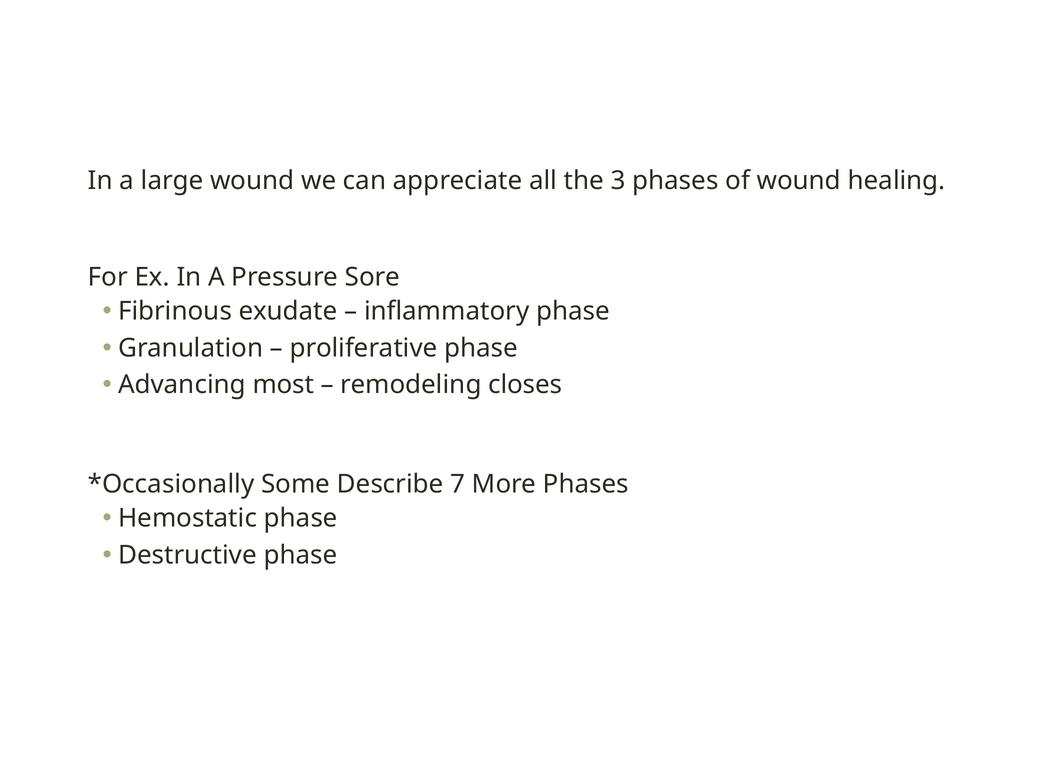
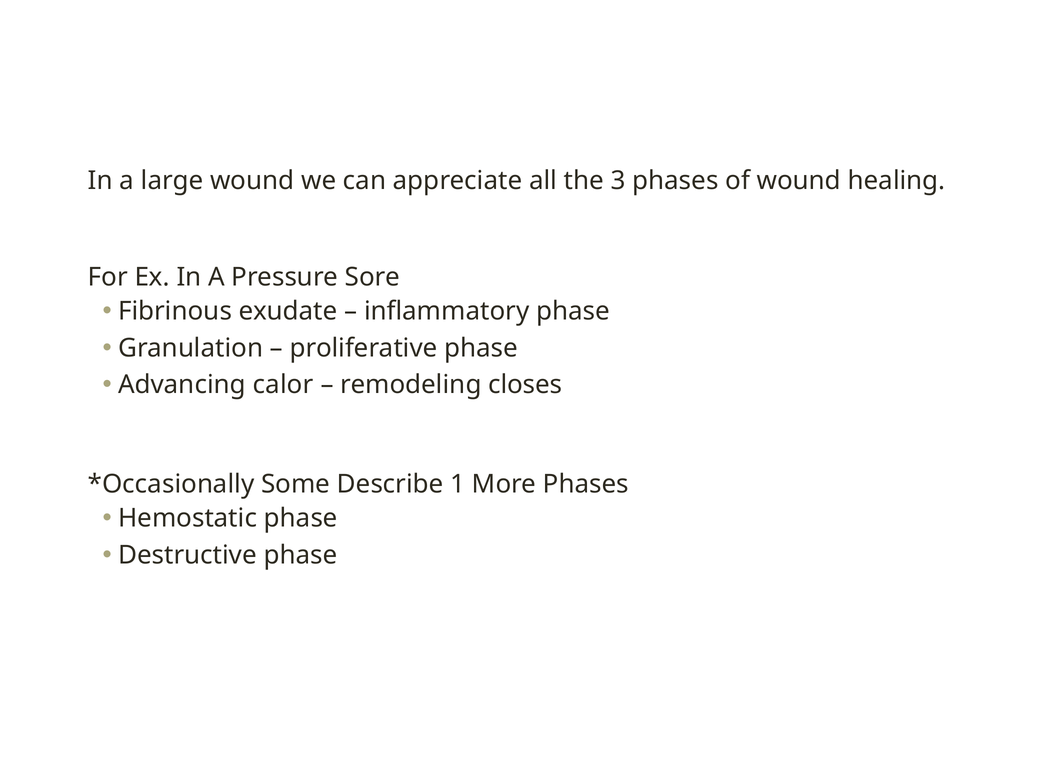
most: most -> calor (283, 385)
7: 7 -> 1 (458, 484)
